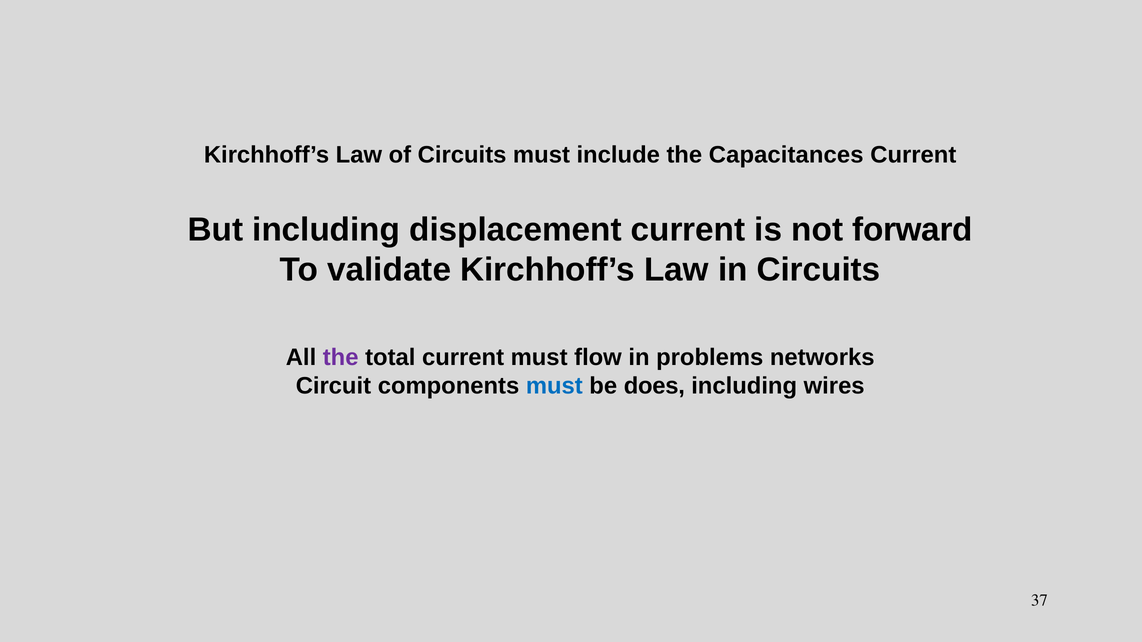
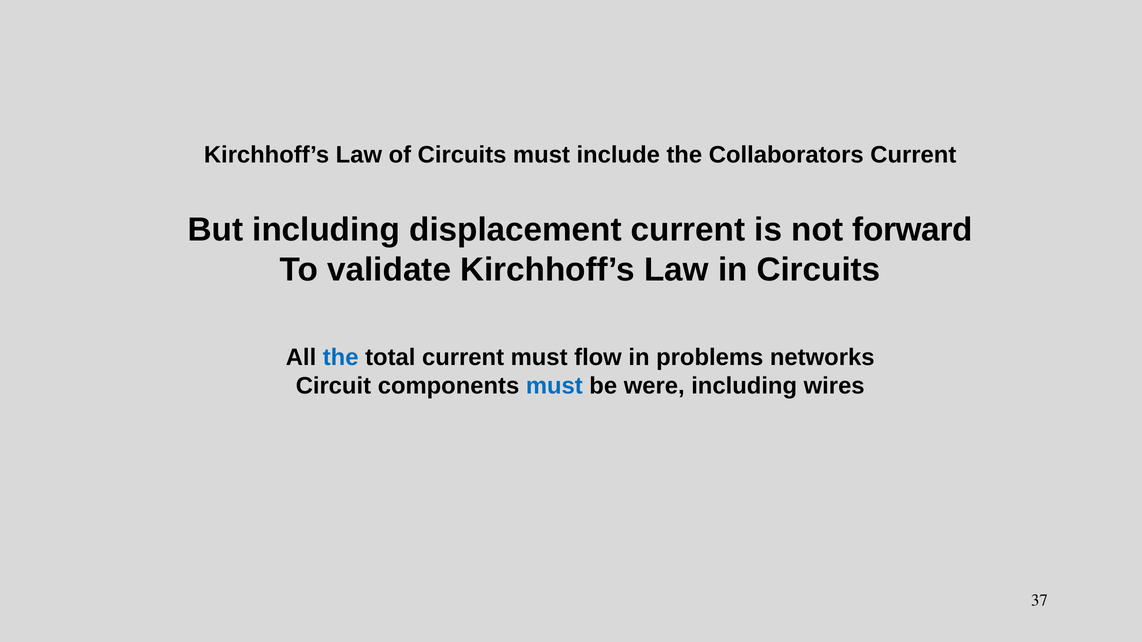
Capacitances: Capacitances -> Collaborators (786, 155)
the colour: purple -> blue (341, 358)
does: does -> were (654, 386)
